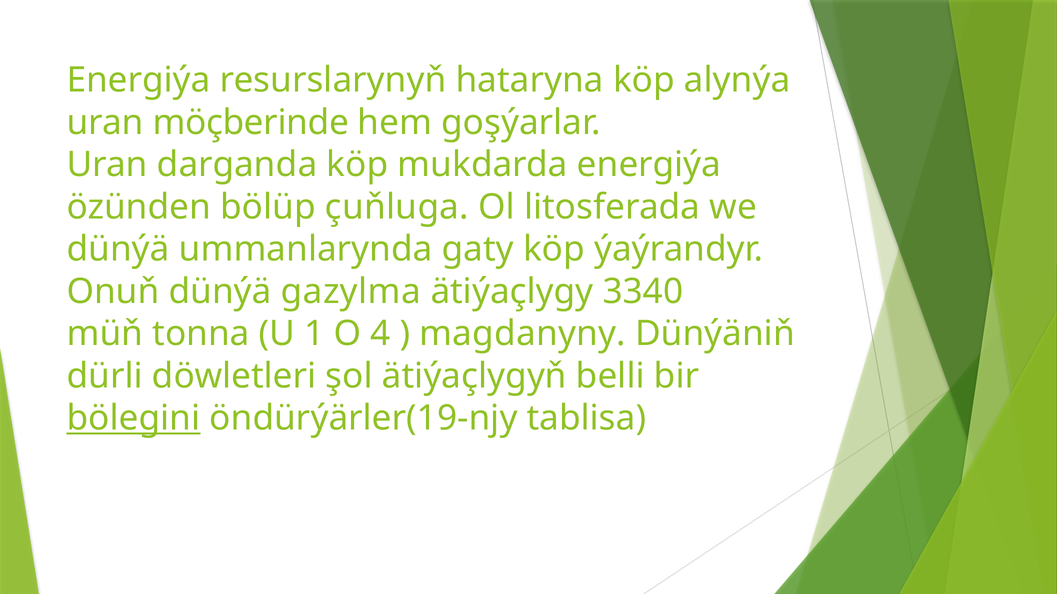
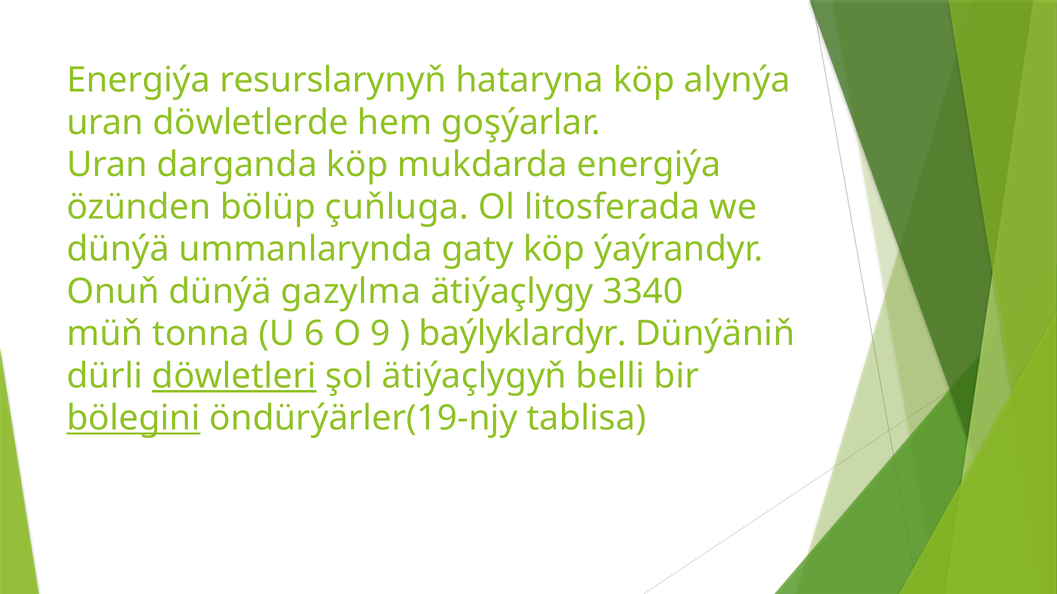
möçberinde: möçberinde -> döwletlerde (251, 123)
1: 1 -> 6 (314, 334)
4: 4 -> 9 (380, 334)
magdanyny: magdanyny -> baýlyklardyr (523, 334)
döwletleri underline: none -> present (234, 376)
